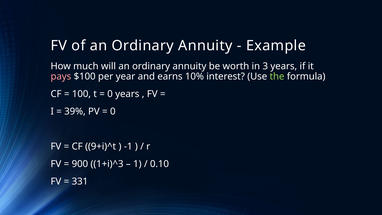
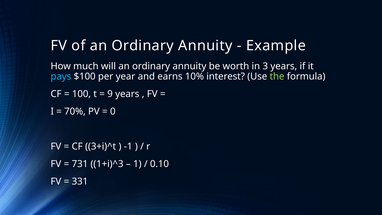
pays colour: pink -> light blue (61, 77)
0: 0 -> 9 (110, 94)
39%: 39% -> 70% (75, 112)
9+i)^t: 9+i)^t -> 3+i)^t (101, 146)
900: 900 -> 731 (80, 164)
